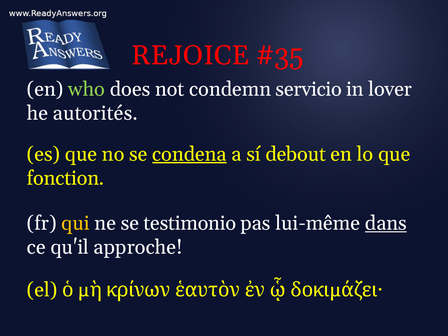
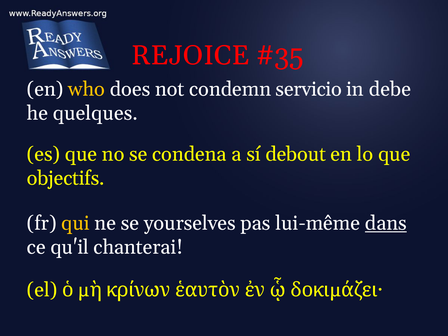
who colour: light green -> yellow (87, 89)
lover: lover -> debe (390, 89)
autorités: autorités -> quelques (95, 113)
condena underline: present -> none (189, 154)
fonction: fonction -> objectifs (66, 178)
testimonio: testimonio -> yourselves (190, 223)
approche: approche -> chanterai (138, 247)
